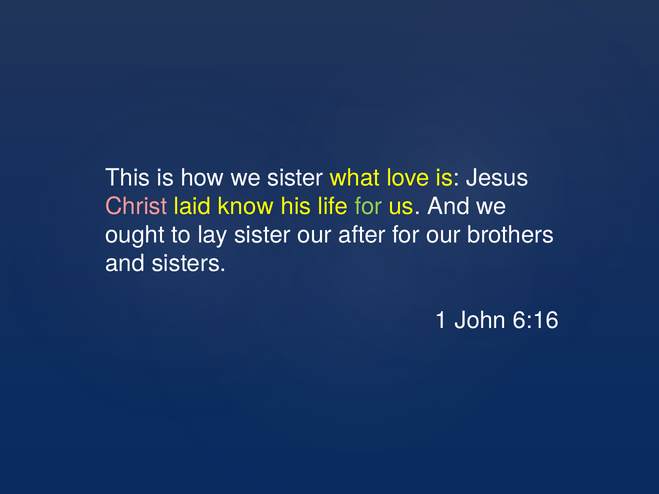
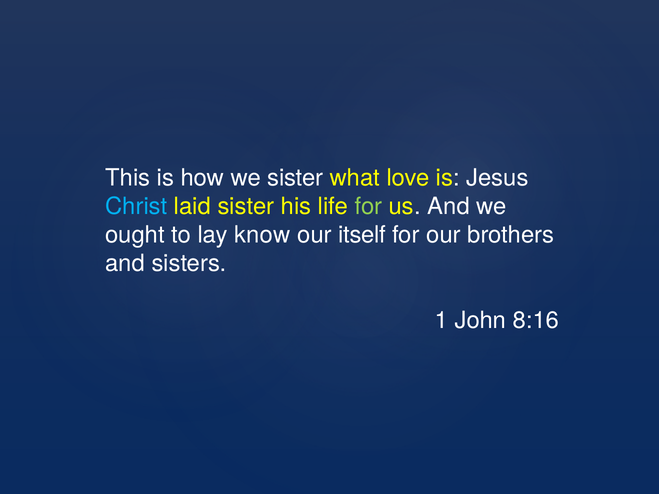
Christ colour: pink -> light blue (136, 206)
laid know: know -> sister (246, 206)
lay sister: sister -> know (262, 235)
after: after -> itself (362, 235)
6:16: 6:16 -> 8:16 (536, 321)
